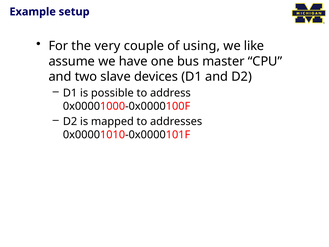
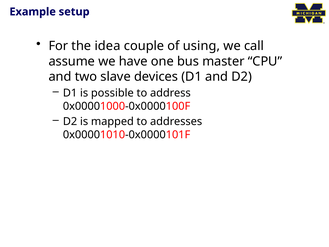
very: very -> idea (108, 46)
like: like -> call (254, 46)
